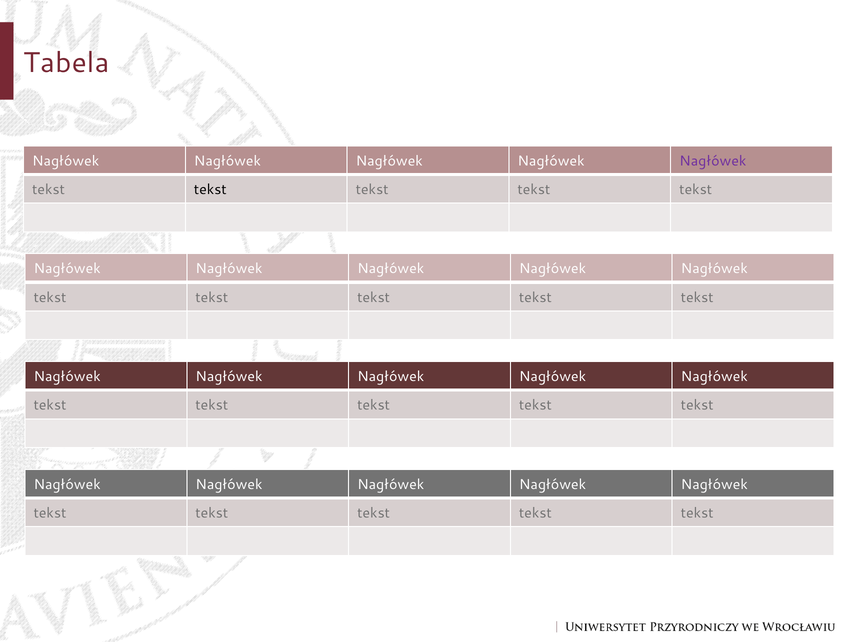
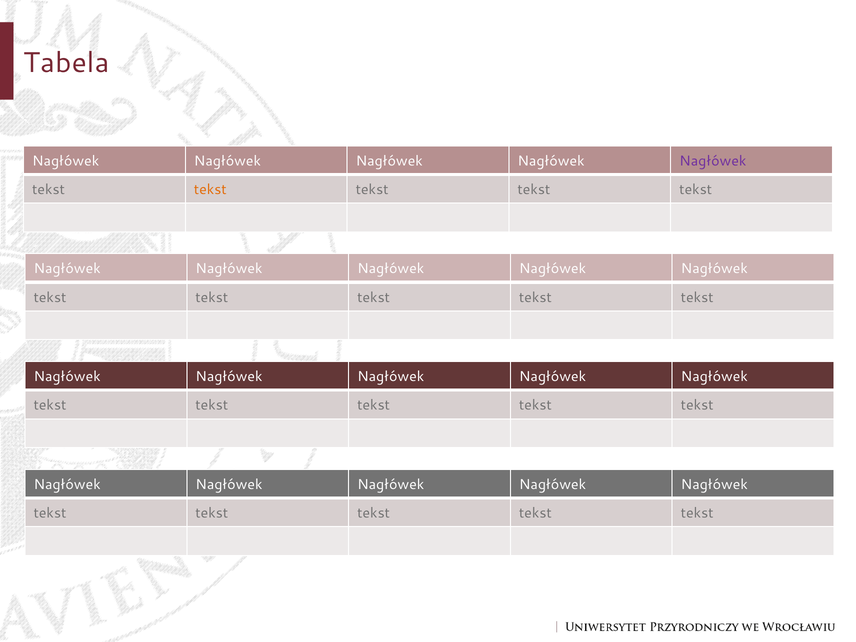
tekst colour: black -> orange (210, 190)
